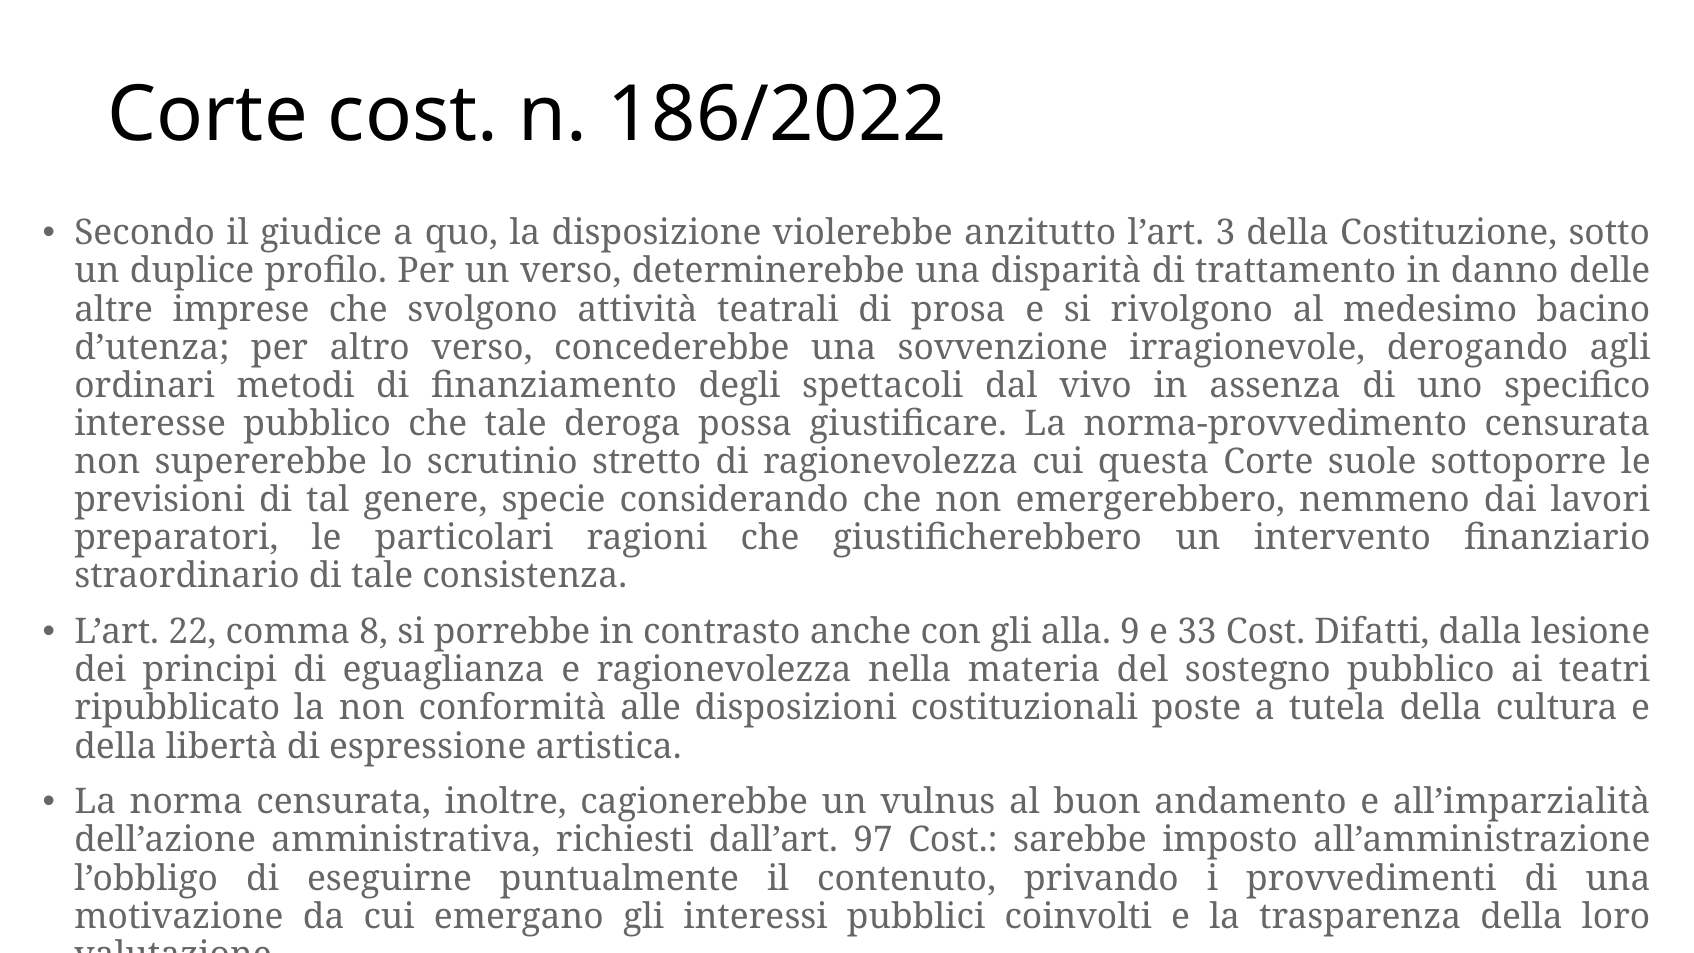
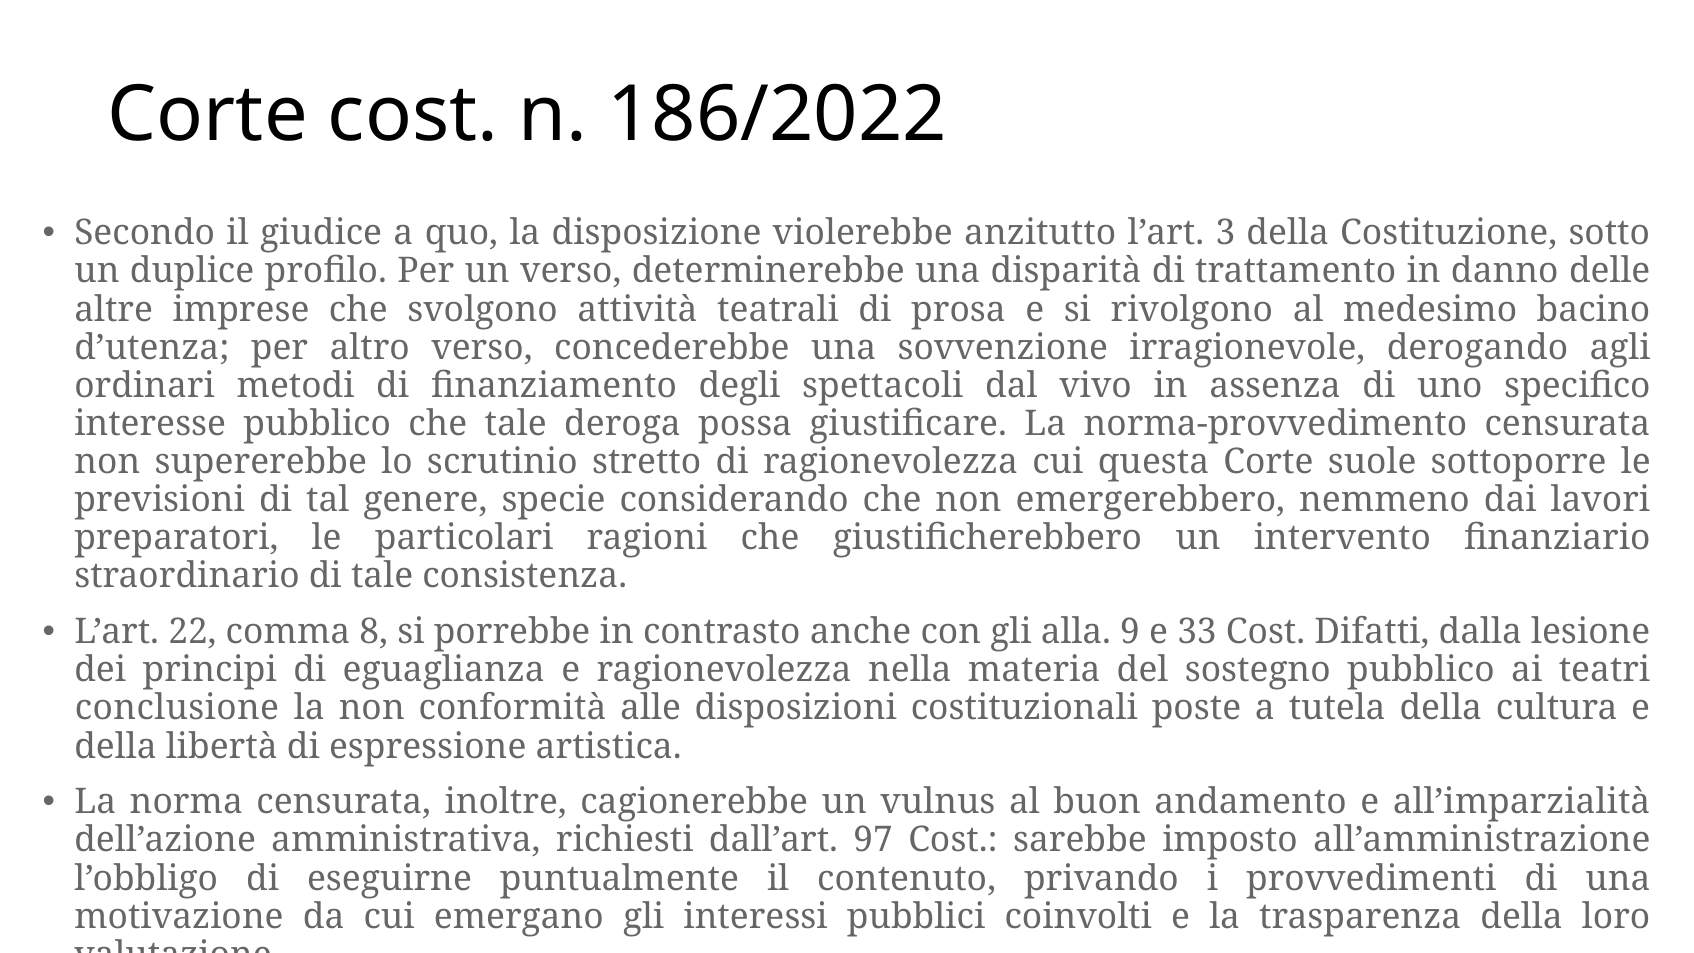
ripubblicato: ripubblicato -> conclusione (177, 708)
